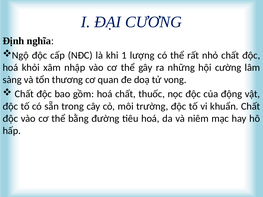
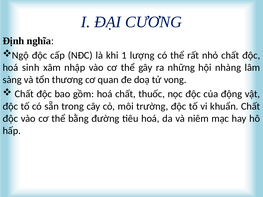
khỏi: khỏi -> sinh (31, 68)
cường: cường -> nhàng (228, 68)
